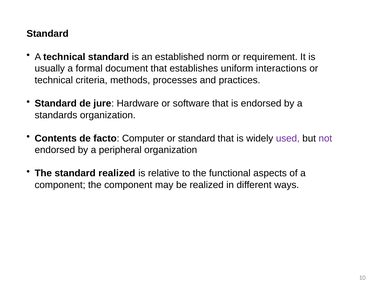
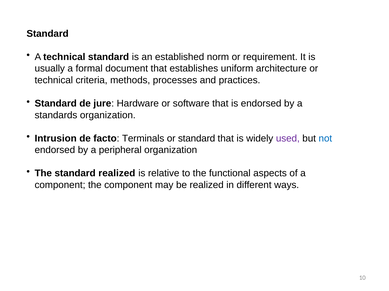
interactions: interactions -> architecture (281, 69)
Contents: Contents -> Intrusion (56, 139)
Computer: Computer -> Terminals (143, 139)
not colour: purple -> blue (325, 139)
